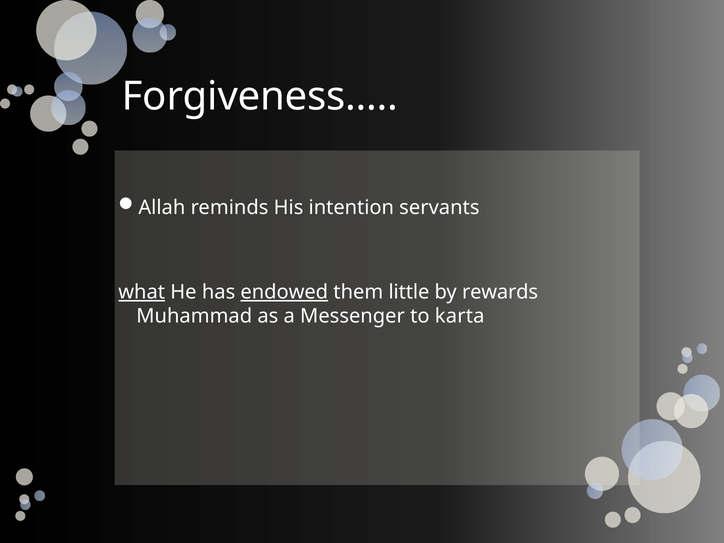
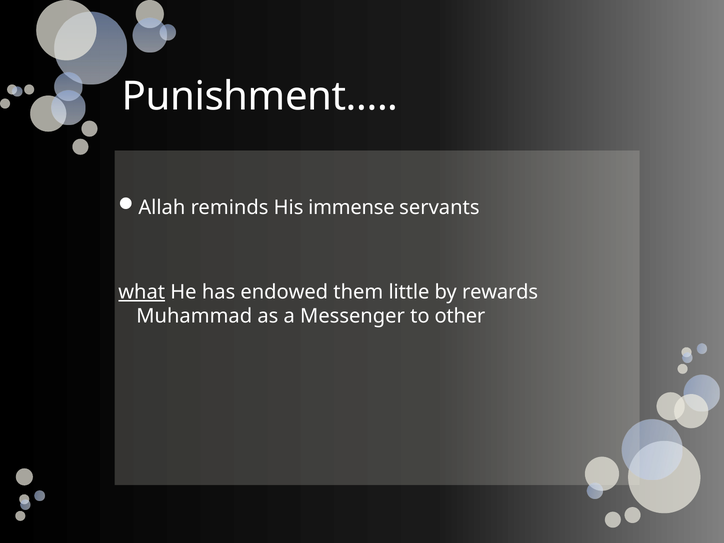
Forgiveness: Forgiveness -> Punishment (260, 96)
intention: intention -> immense (351, 208)
endowed underline: present -> none (284, 292)
karta: karta -> other (460, 316)
